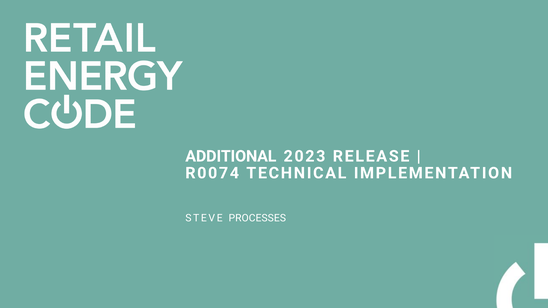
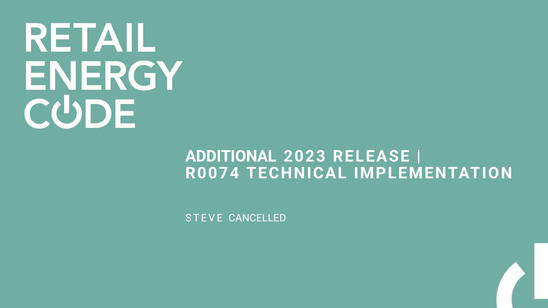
PROCESSES: PROCESSES -> CANCELLED (257, 218)
